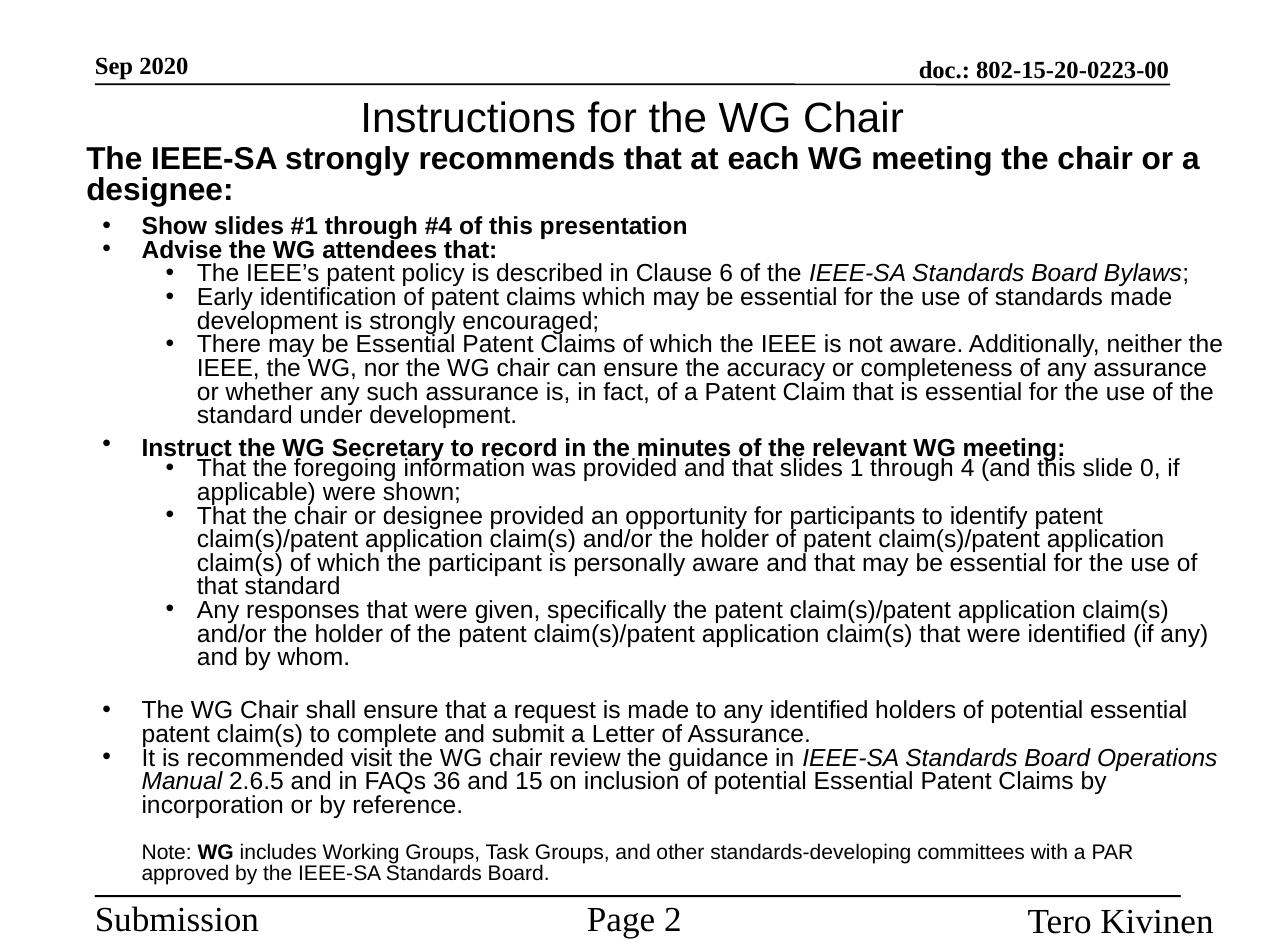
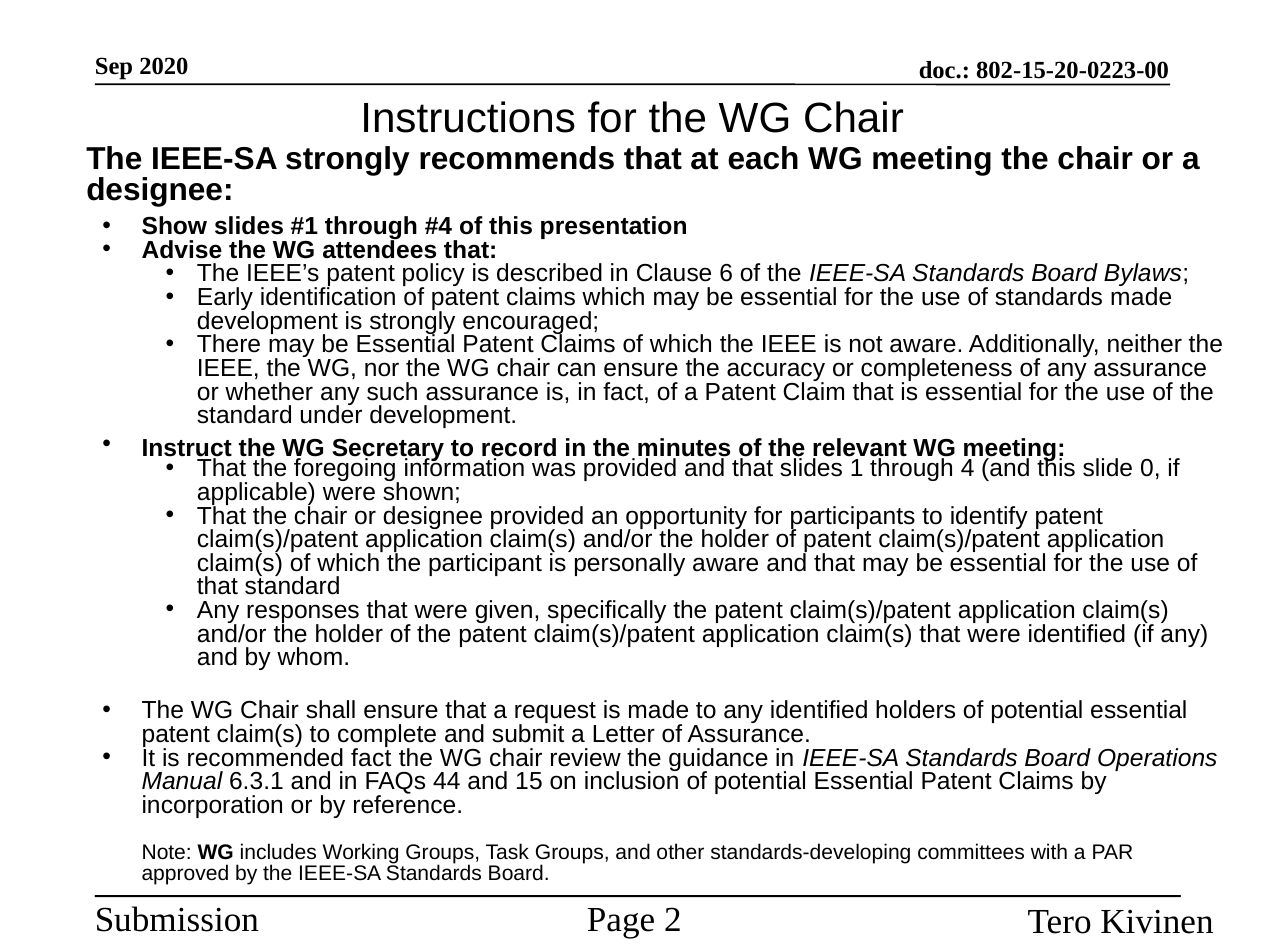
recommended visit: visit -> fact (371, 758)
2.6.5: 2.6.5 -> 6.3.1 (256, 781)
36: 36 -> 44 (447, 781)
